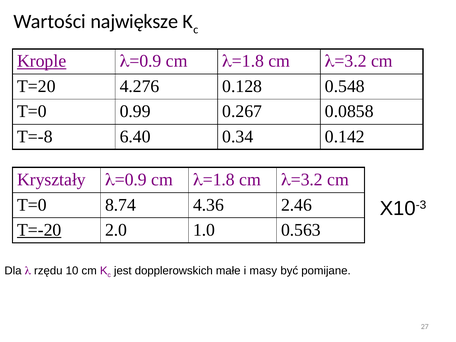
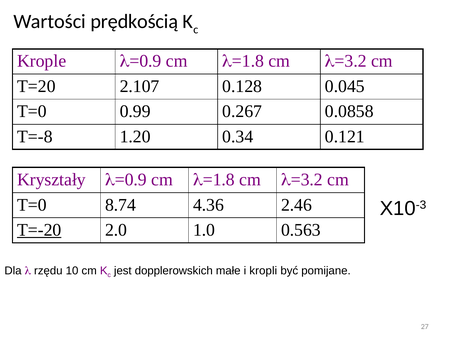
największe: największe -> prędkością (134, 22)
Krople underline: present -> none (42, 61)
4.276: 4.276 -> 2.107 (140, 86)
0.548: 0.548 -> 0.045 (345, 86)
6.40: 6.40 -> 1.20 (135, 137)
0.142: 0.142 -> 0.121 (345, 137)
masy: masy -> kropli (263, 271)
